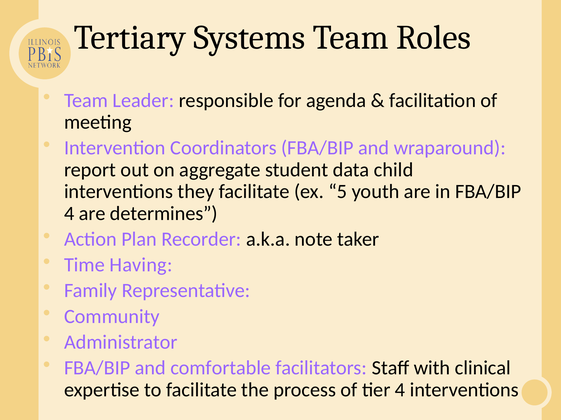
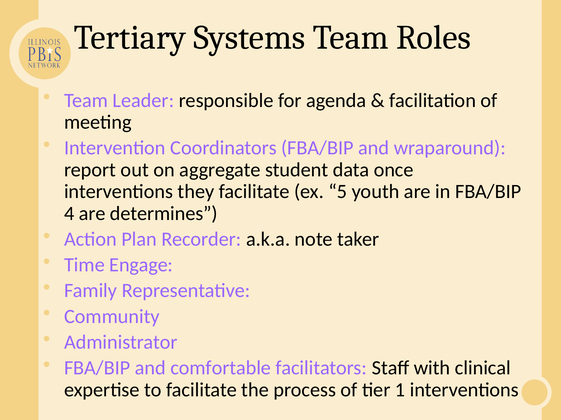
child: child -> once (394, 170)
Having: Having -> Engage (141, 265)
tier 4: 4 -> 1 (400, 390)
